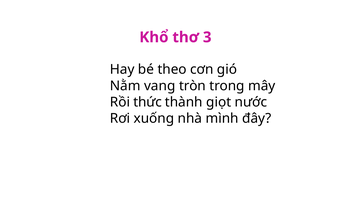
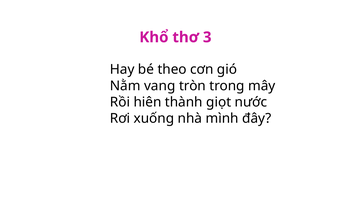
thức: thức -> hiên (147, 102)
